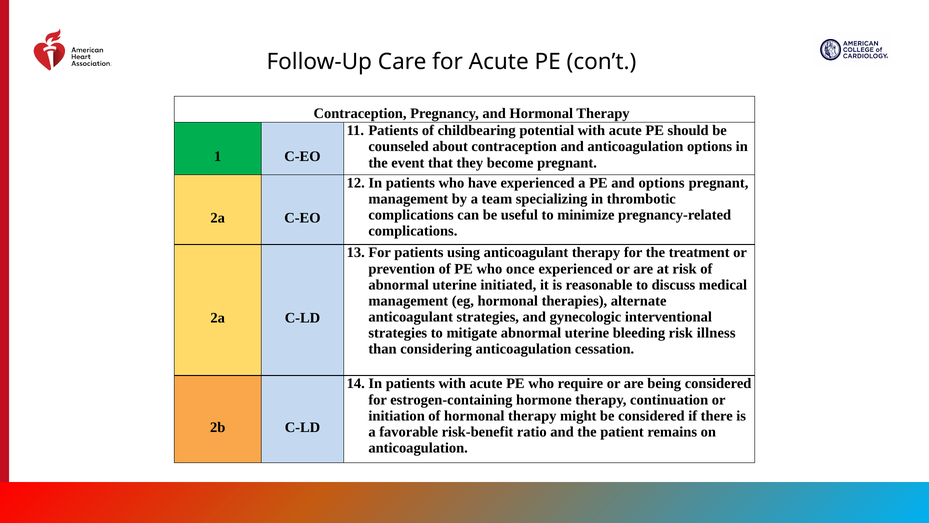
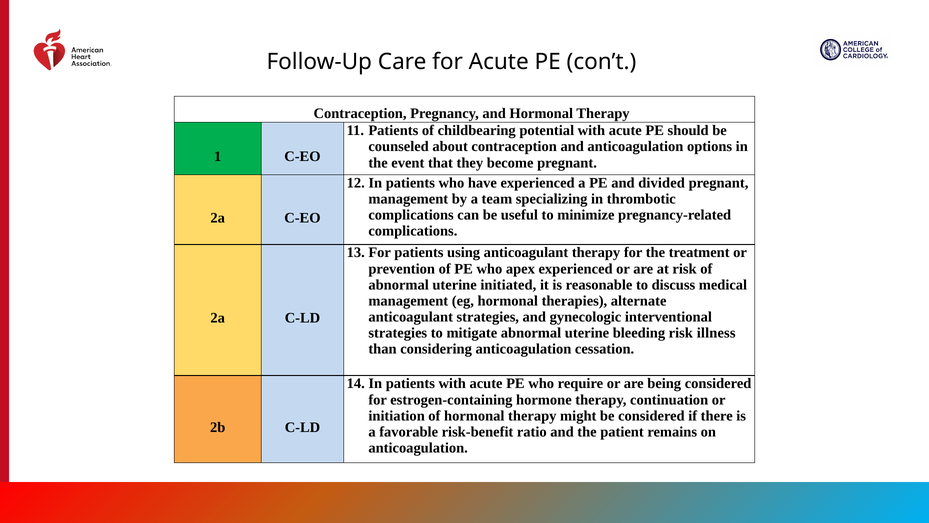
and options: options -> divided (662, 183)
once: once -> apex (520, 268)
